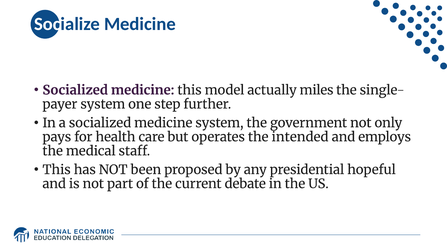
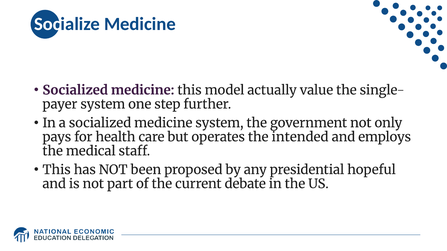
miles: miles -> value (316, 90)
